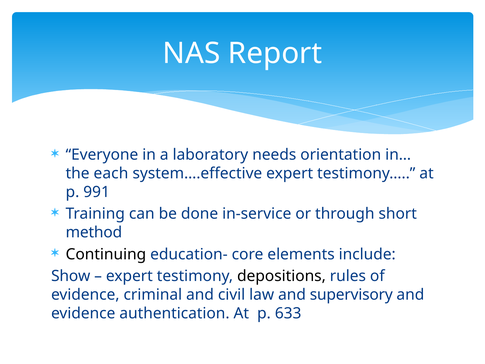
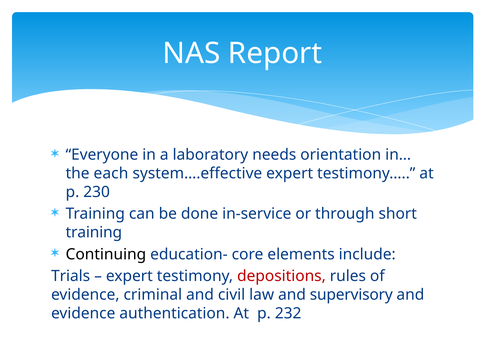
991: 991 -> 230 (97, 192)
method: method -> training (94, 232)
Show: Show -> Trials (71, 276)
depositions colour: black -> red (281, 276)
633: 633 -> 232 (288, 313)
